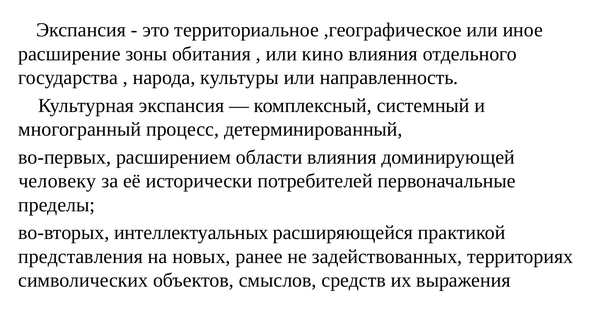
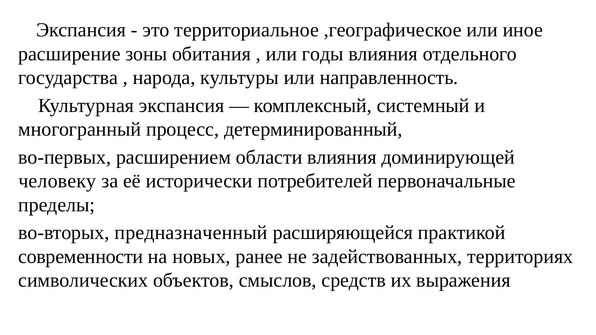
кино: кино -> годы (323, 54)
интеллектуальных: интеллектуальных -> предназначенный (191, 233)
представления: представления -> современности (81, 257)
